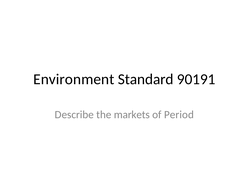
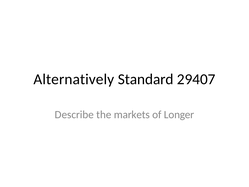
Environment: Environment -> Alternatively (74, 79)
90191: 90191 -> 29407 (196, 79)
Period: Period -> Longer (179, 114)
